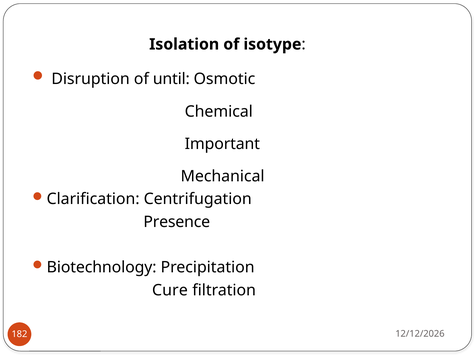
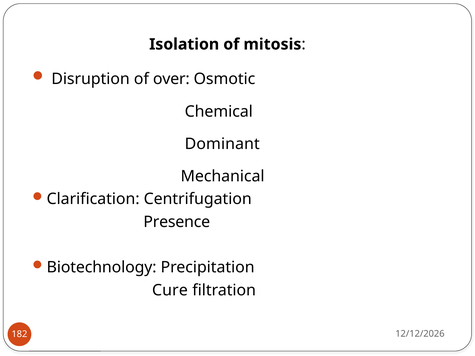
isotype: isotype -> mitosis (272, 44)
until: until -> over (171, 79)
Important: Important -> Dominant (222, 144)
